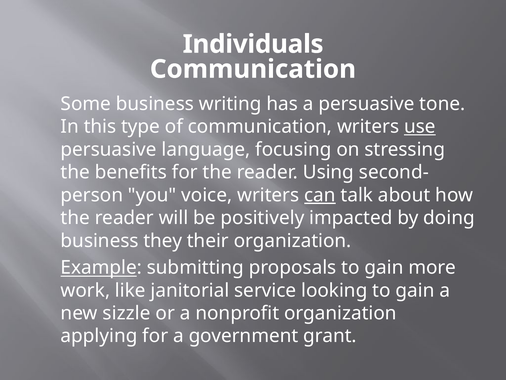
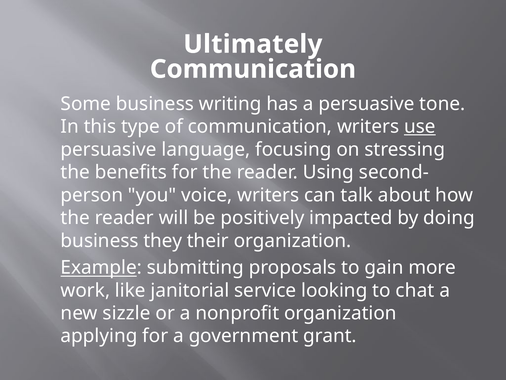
Individuals: Individuals -> Ultimately (253, 44)
can underline: present -> none (320, 195)
looking to gain: gain -> chat (415, 290)
